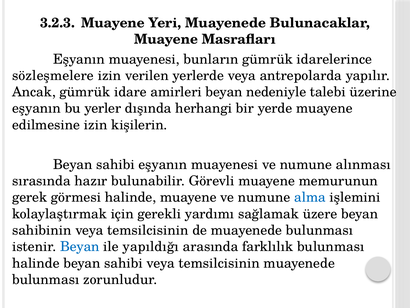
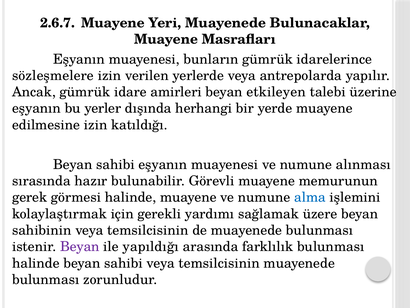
3.2.3: 3.2.3 -> 2.6.7 (57, 23)
nedeniyle: nedeniyle -> etkileyen (276, 92)
kişilerin: kişilerin -> katıldığı (139, 125)
Beyan colour: blue -> purple (80, 246)
